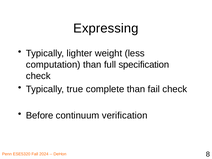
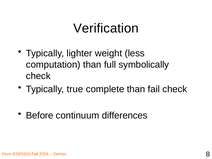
Expressing: Expressing -> Verification (106, 28)
specification: specification -> symbolically (144, 65)
verification: verification -> differences (125, 116)
